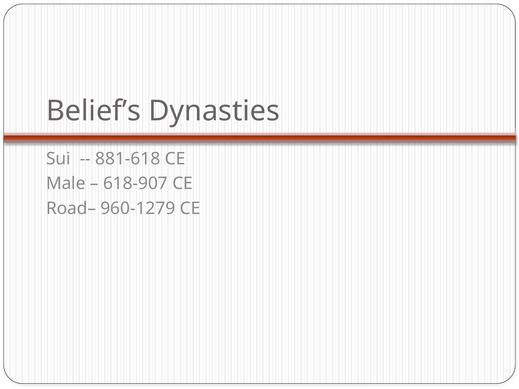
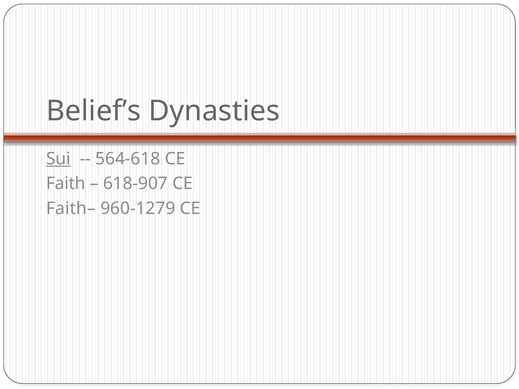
Sui underline: none -> present (58, 159)
881-618: 881-618 -> 564-618 (128, 159)
Male: Male -> Faith (66, 184)
Road–: Road– -> Faith– (71, 209)
